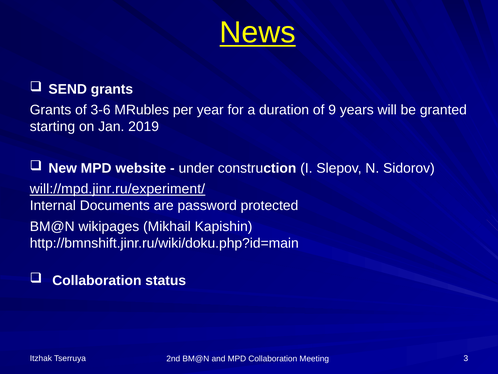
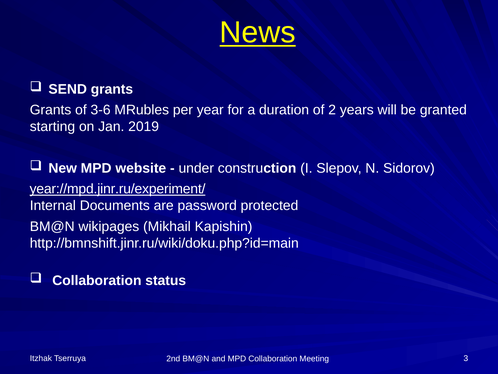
9: 9 -> 2 (332, 110)
will://mpd.jinr.ru/experiment/: will://mpd.jinr.ru/experiment/ -> year://mpd.jinr.ru/experiment/ (118, 189)
